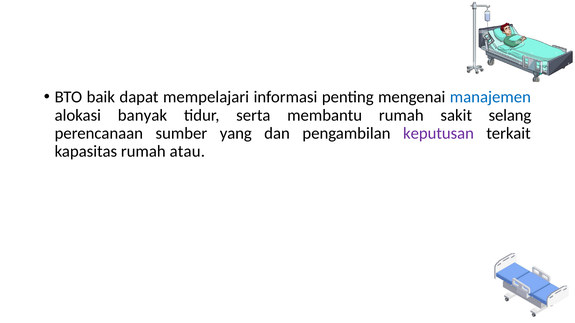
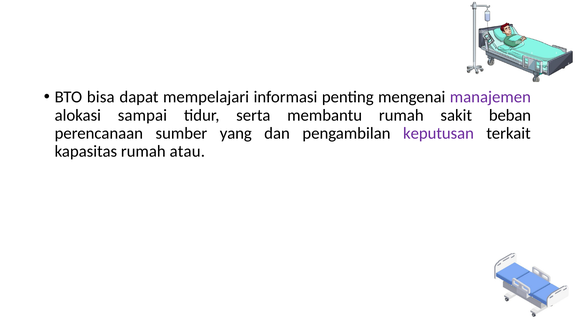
baik: baik -> bisa (101, 97)
manajemen colour: blue -> purple (490, 97)
banyak: banyak -> sampai (142, 115)
selang: selang -> beban (510, 115)
